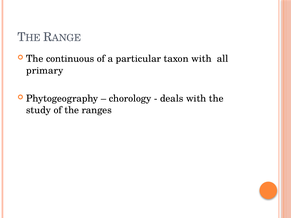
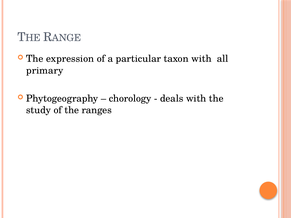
continuous: continuous -> expression (70, 59)
